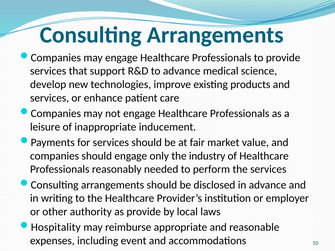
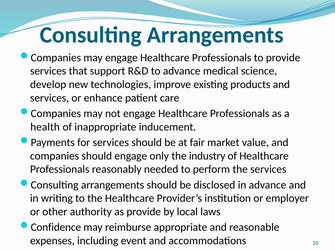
leisure: leisure -> health (45, 127)
Hospitality: Hospitality -> Confidence (56, 227)
